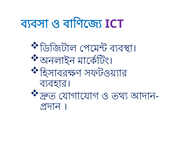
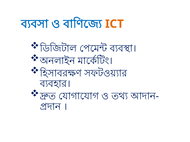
ICT colour: purple -> orange (114, 24)
